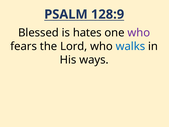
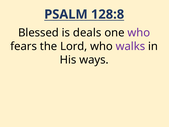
128:9: 128:9 -> 128:8 (108, 14)
hates: hates -> deals (87, 33)
walks colour: blue -> purple (130, 46)
